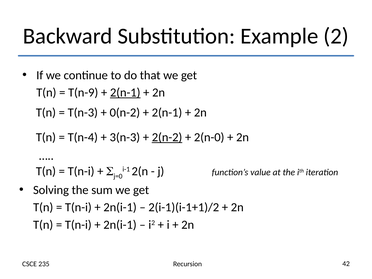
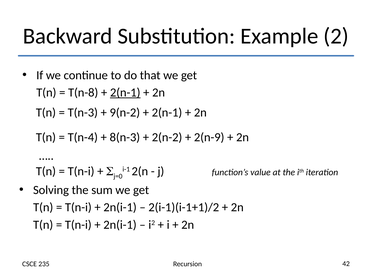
T(n-9: T(n-9 -> T(n-8 (83, 93)
0(n-2: 0(n-2 -> 9(n-2 (125, 112)
3(n-3: 3(n-3 -> 8(n-3 (125, 137)
2(n-2 underline: present -> none (167, 137)
2(n-0: 2(n-0 -> 2(n-9 (209, 137)
